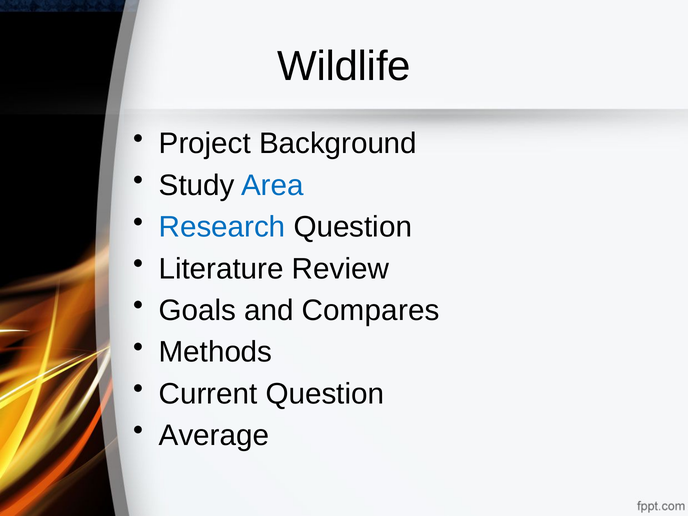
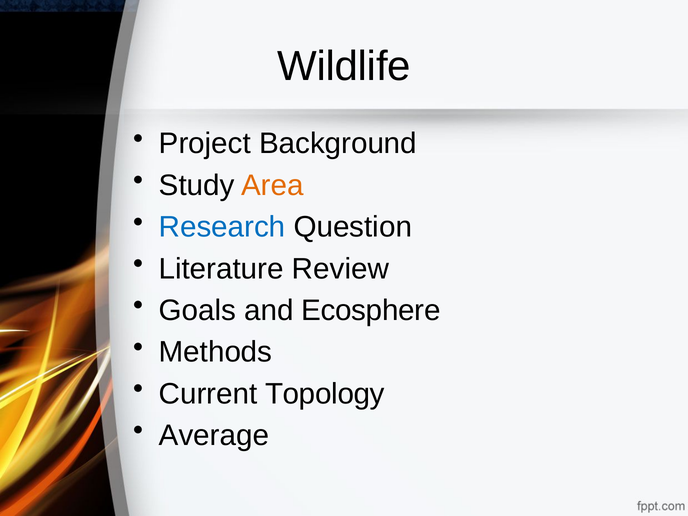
Area colour: blue -> orange (272, 185)
Compares: Compares -> Ecosphere (371, 310)
Current Question: Question -> Topology (325, 394)
